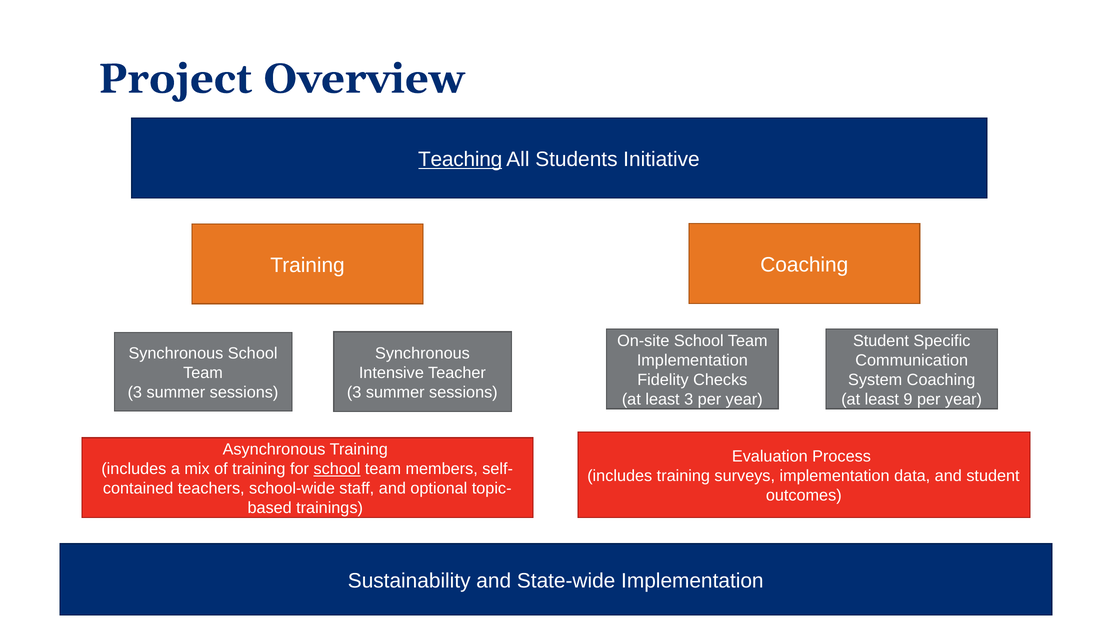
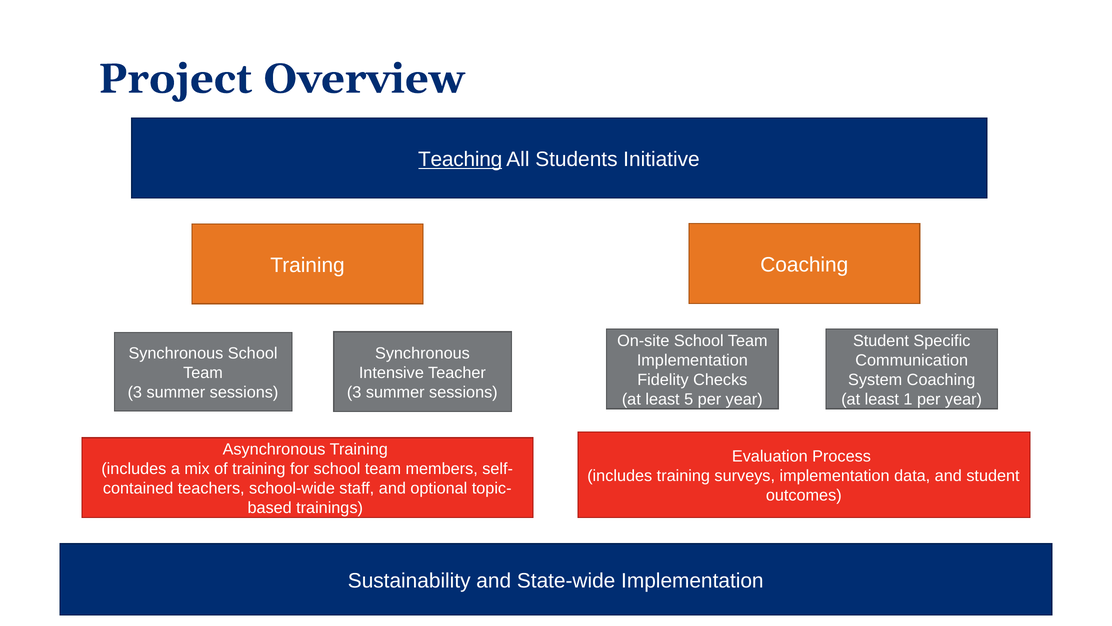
least 3: 3 -> 5 (689, 399)
9: 9 -> 1 (908, 399)
school underline: present -> none (337, 469)
